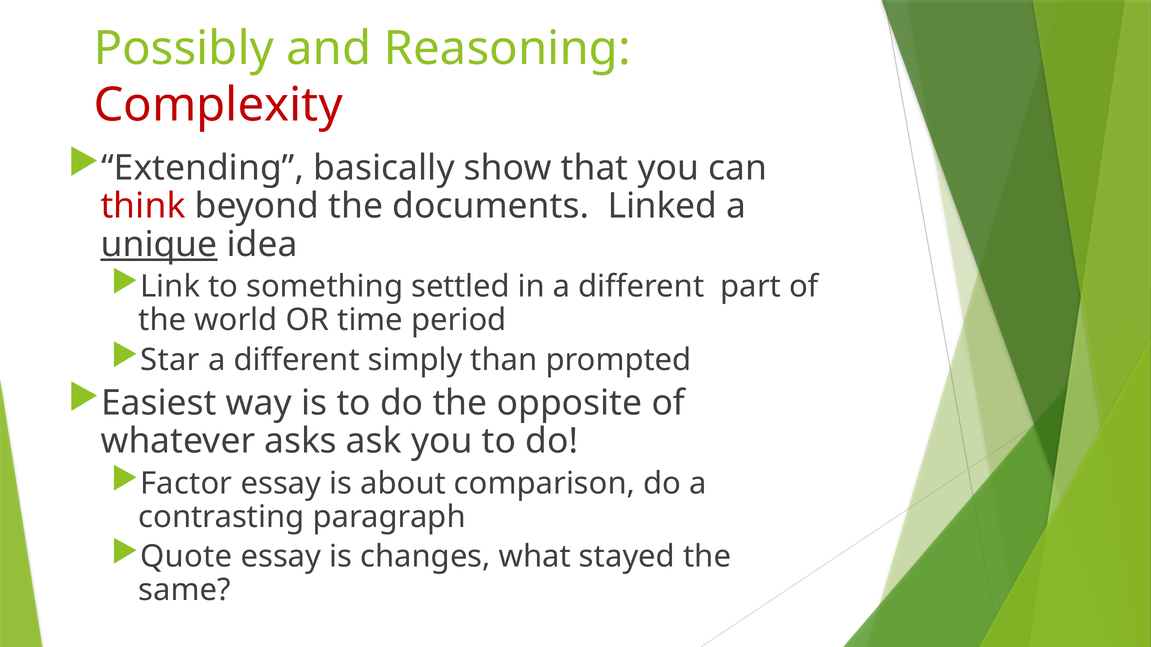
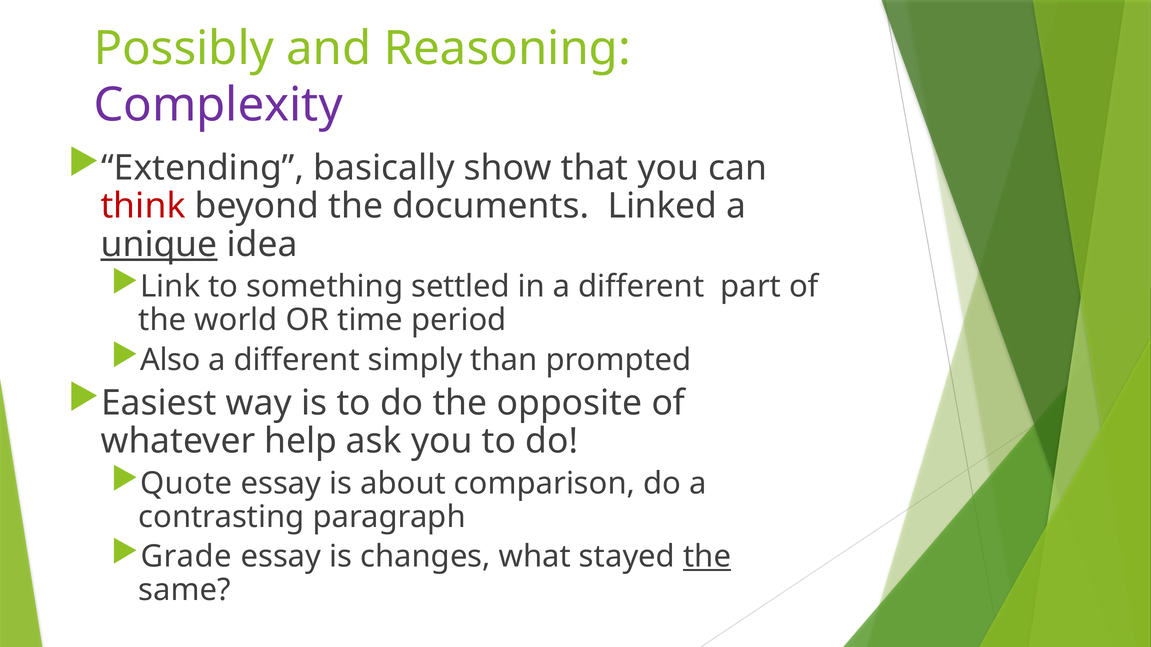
Complexity colour: red -> purple (218, 105)
Star: Star -> Also (170, 360)
asks: asks -> help (301, 442)
Factor: Factor -> Quote (186, 484)
Quote: Quote -> Grade (186, 557)
the underline: none -> present (707, 557)
